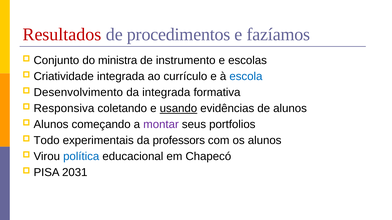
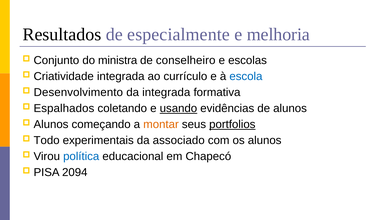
Resultados colour: red -> black (62, 35)
procedimentos: procedimentos -> especialmente (179, 35)
fazíamos: fazíamos -> melhoria (278, 35)
instrumento: instrumento -> conselheiro (186, 61)
Responsiva: Responsiva -> Espalhados (64, 109)
montar colour: purple -> orange (161, 125)
portfolios underline: none -> present (232, 125)
professors: professors -> associado (179, 141)
2031: 2031 -> 2094 (75, 173)
